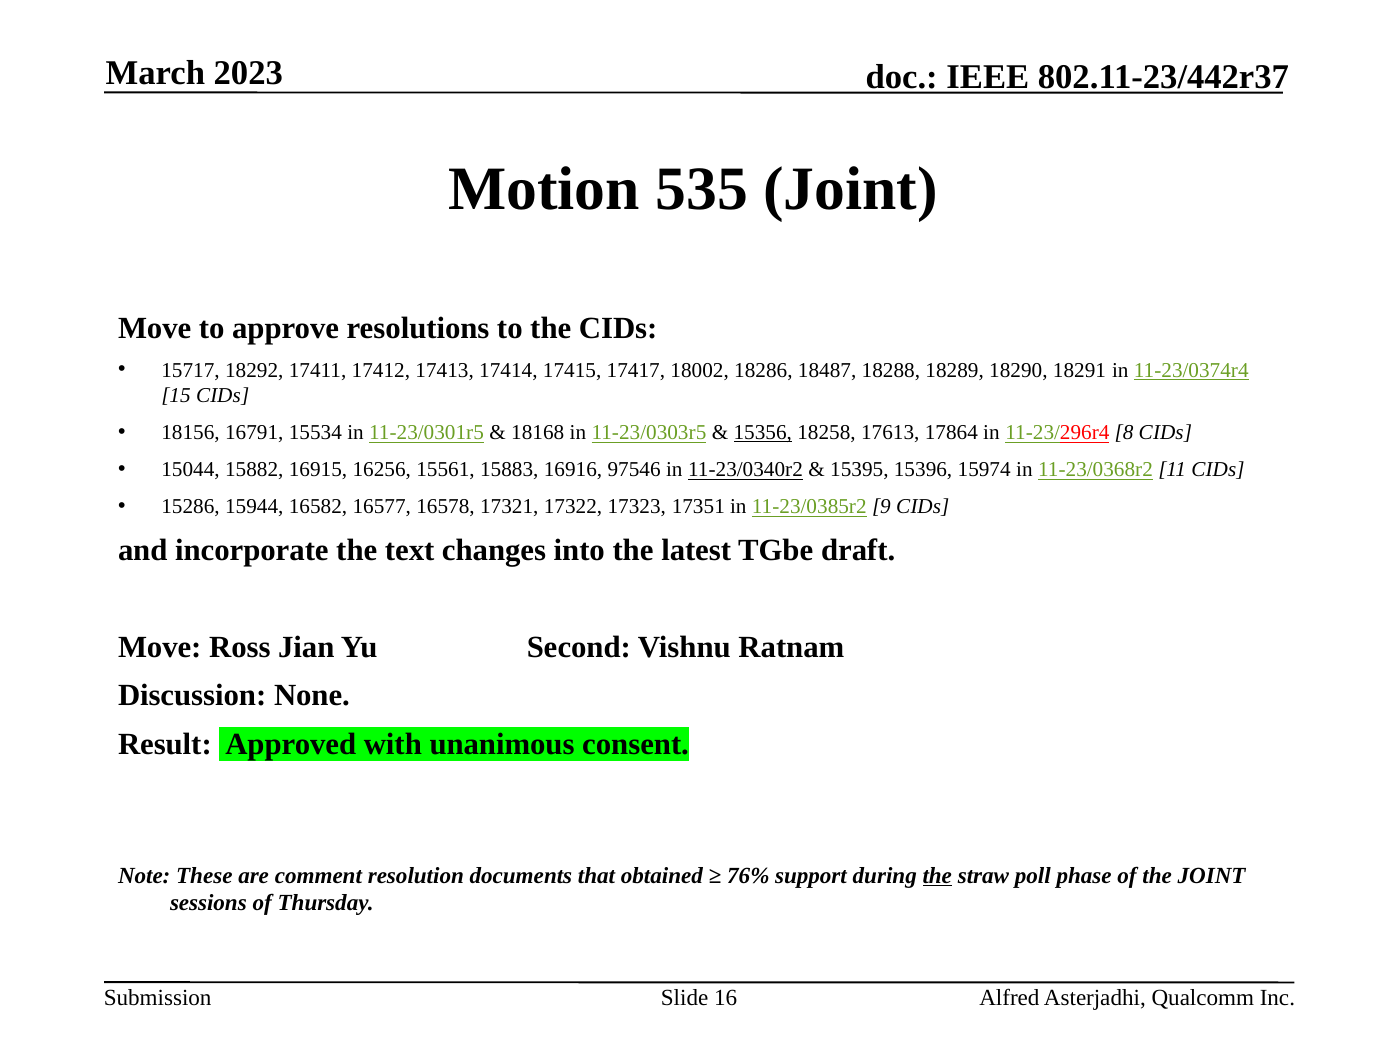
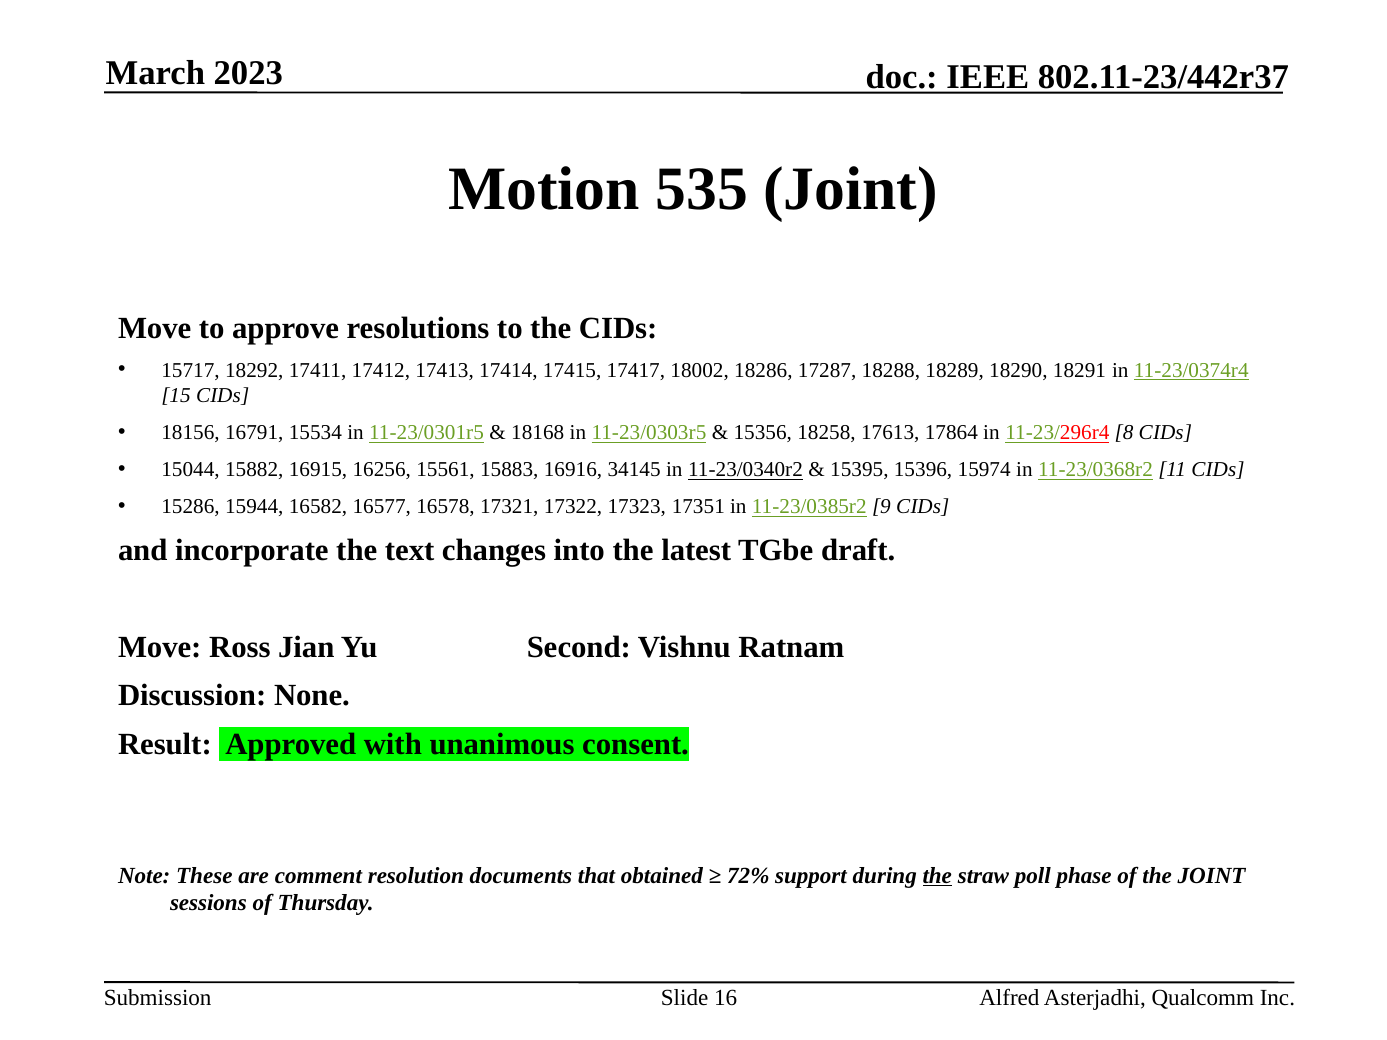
18487: 18487 -> 17287 (827, 370)
15356 underline: present -> none (763, 433)
97546: 97546 -> 34145 (634, 470)
76%: 76% -> 72% (748, 876)
